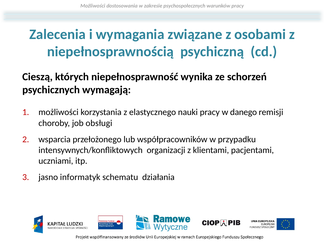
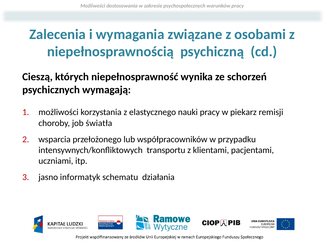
danego: danego -> piekarz (243, 112)
obsługi: obsługi -> światła (99, 123)
organizacji: organizacji -> transportu (166, 150)
